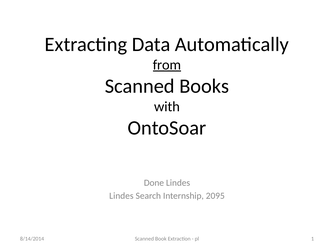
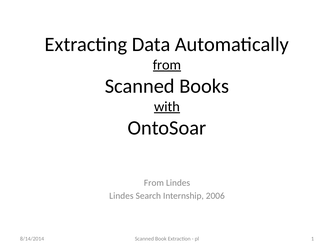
with underline: none -> present (167, 107)
Done: Done -> From (154, 183)
2095: 2095 -> 2006 (215, 196)
